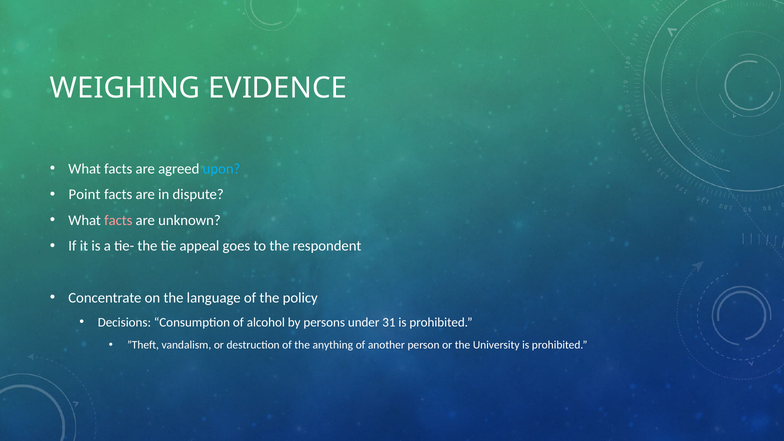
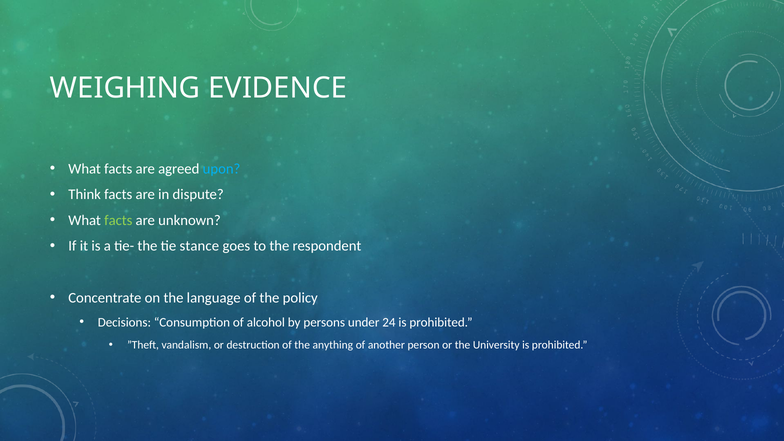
Point: Point -> Think (85, 194)
facts colour: pink -> light green (118, 220)
appeal: appeal -> stance (199, 246)
31: 31 -> 24 (389, 322)
